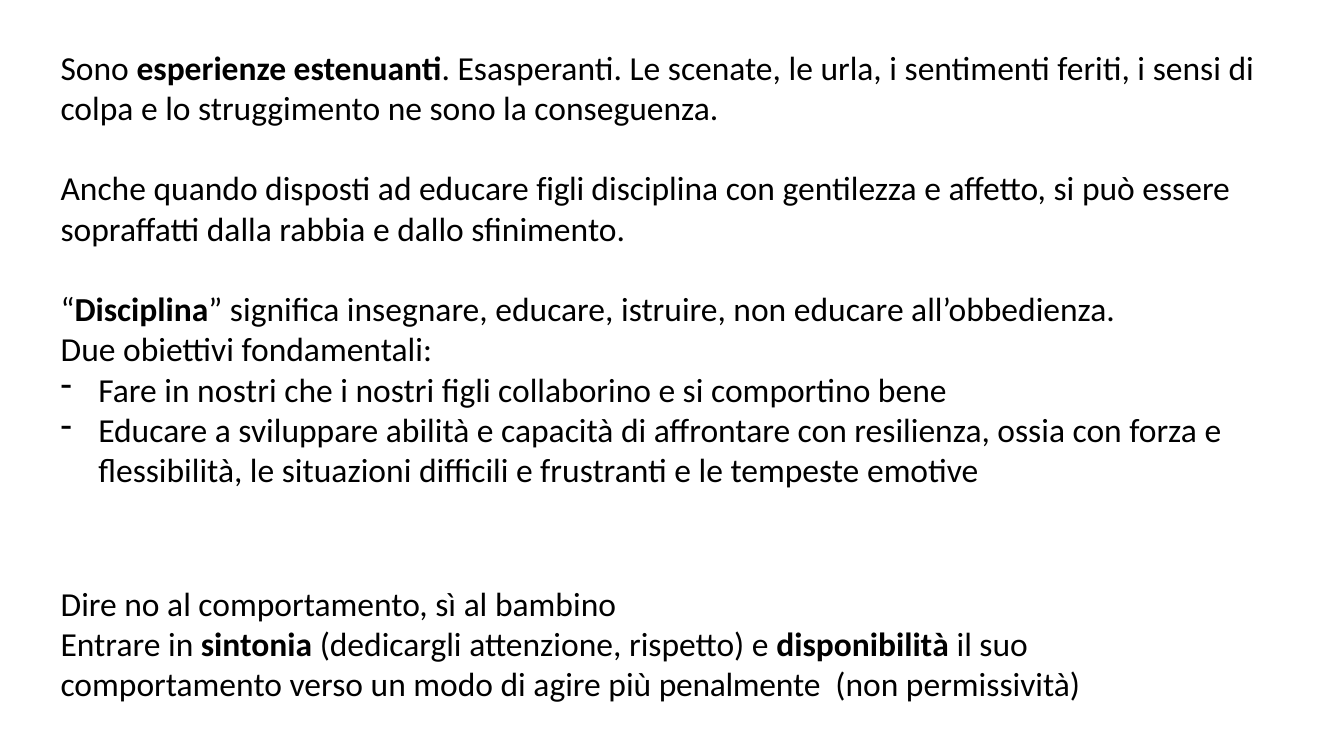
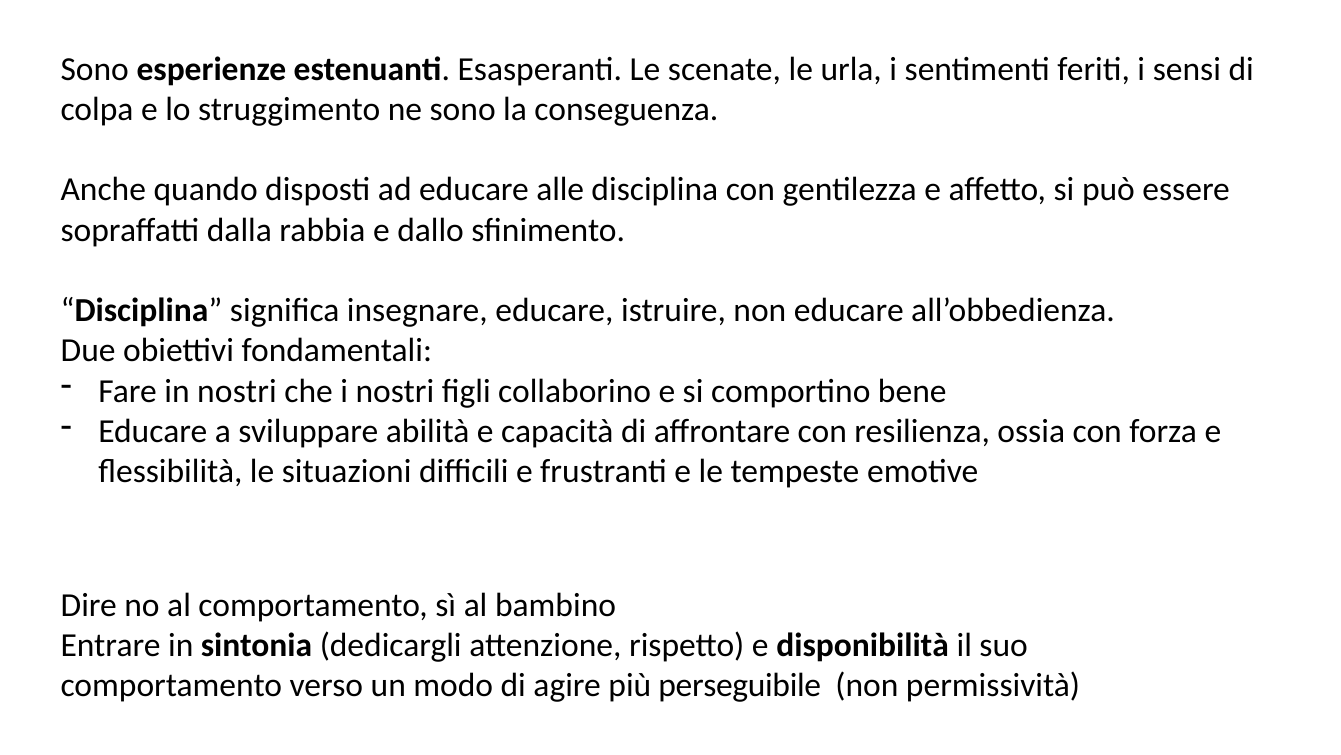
educare figli: figli -> alle (560, 190)
penalmente: penalmente -> perseguibile (740, 685)
